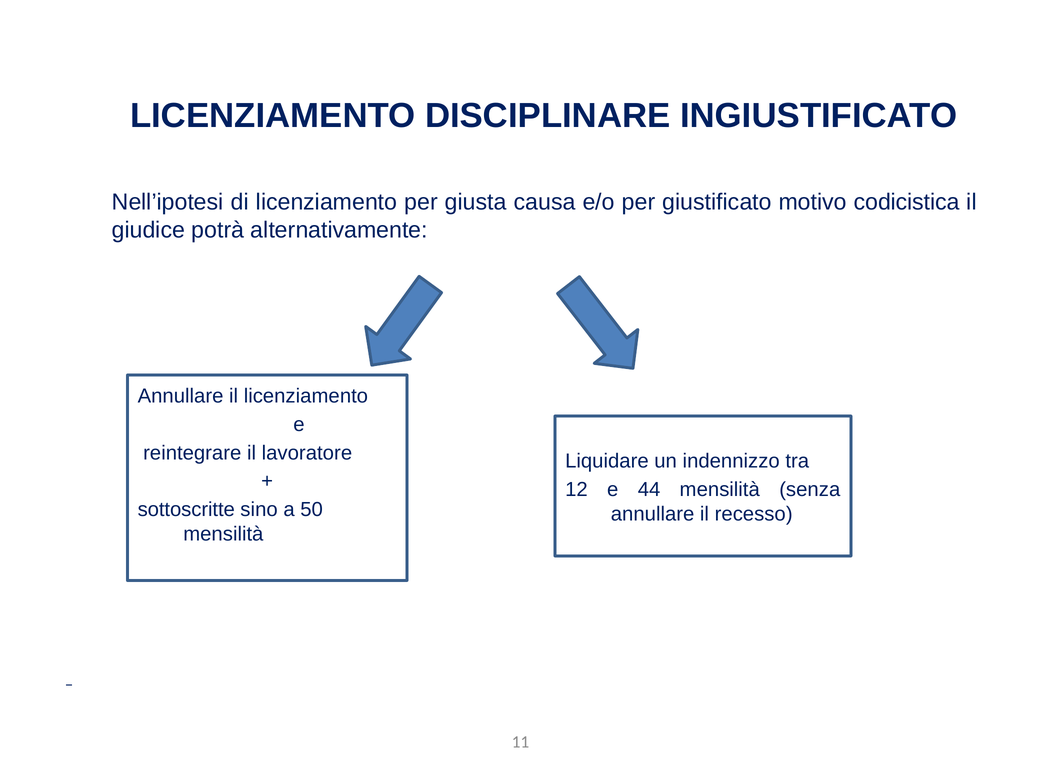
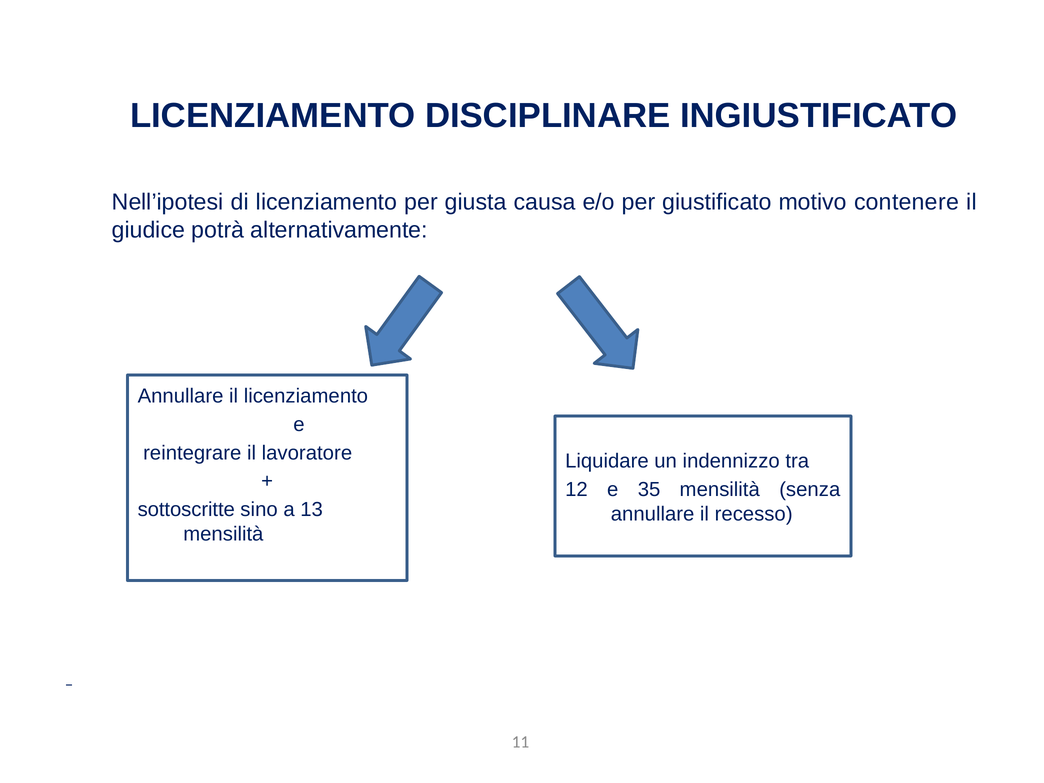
codicistica: codicistica -> contenere (906, 202)
44: 44 -> 35 (649, 489)
50: 50 -> 13 (312, 510)
